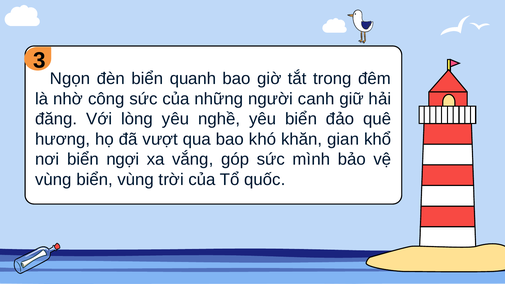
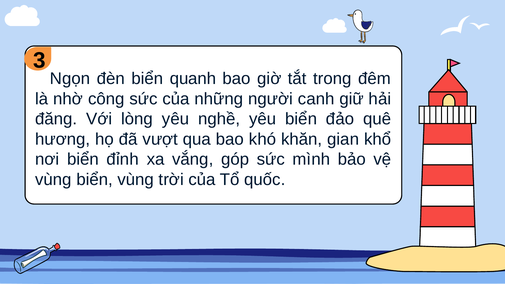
ngợi: ngợi -> đỉnh (123, 159)
